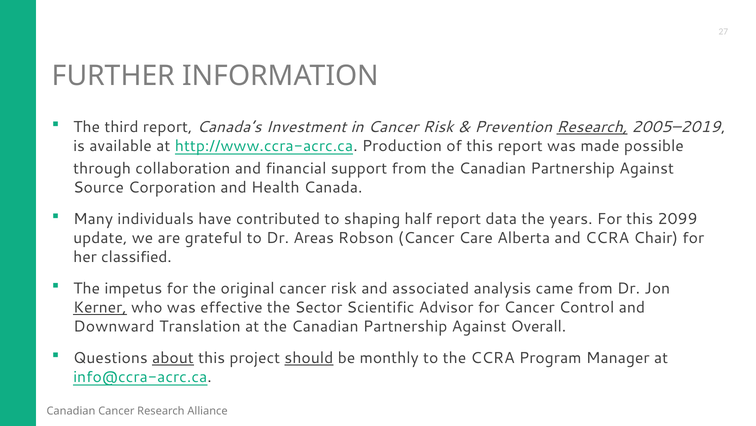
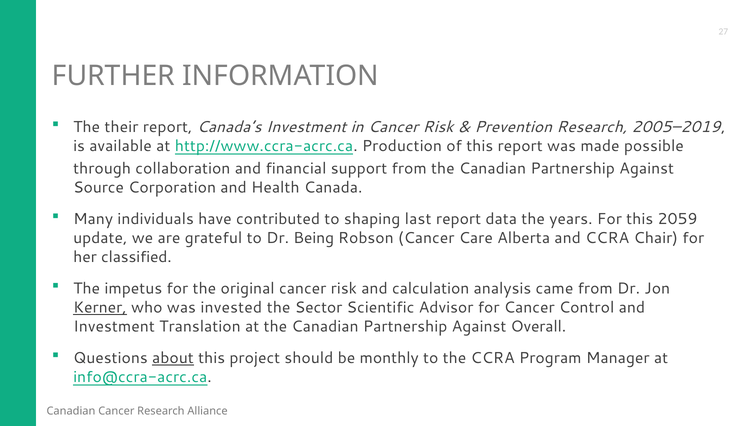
third: third -> their (121, 127)
Research underline: present -> none (592, 127)
half: half -> last (418, 219)
2099: 2099 -> 2059 (678, 219)
Areas: Areas -> Being (314, 238)
associated: associated -> calculation (431, 288)
effective: effective -> invested (231, 307)
Downward: Downward -> Investment (114, 326)
should underline: present -> none (309, 357)
